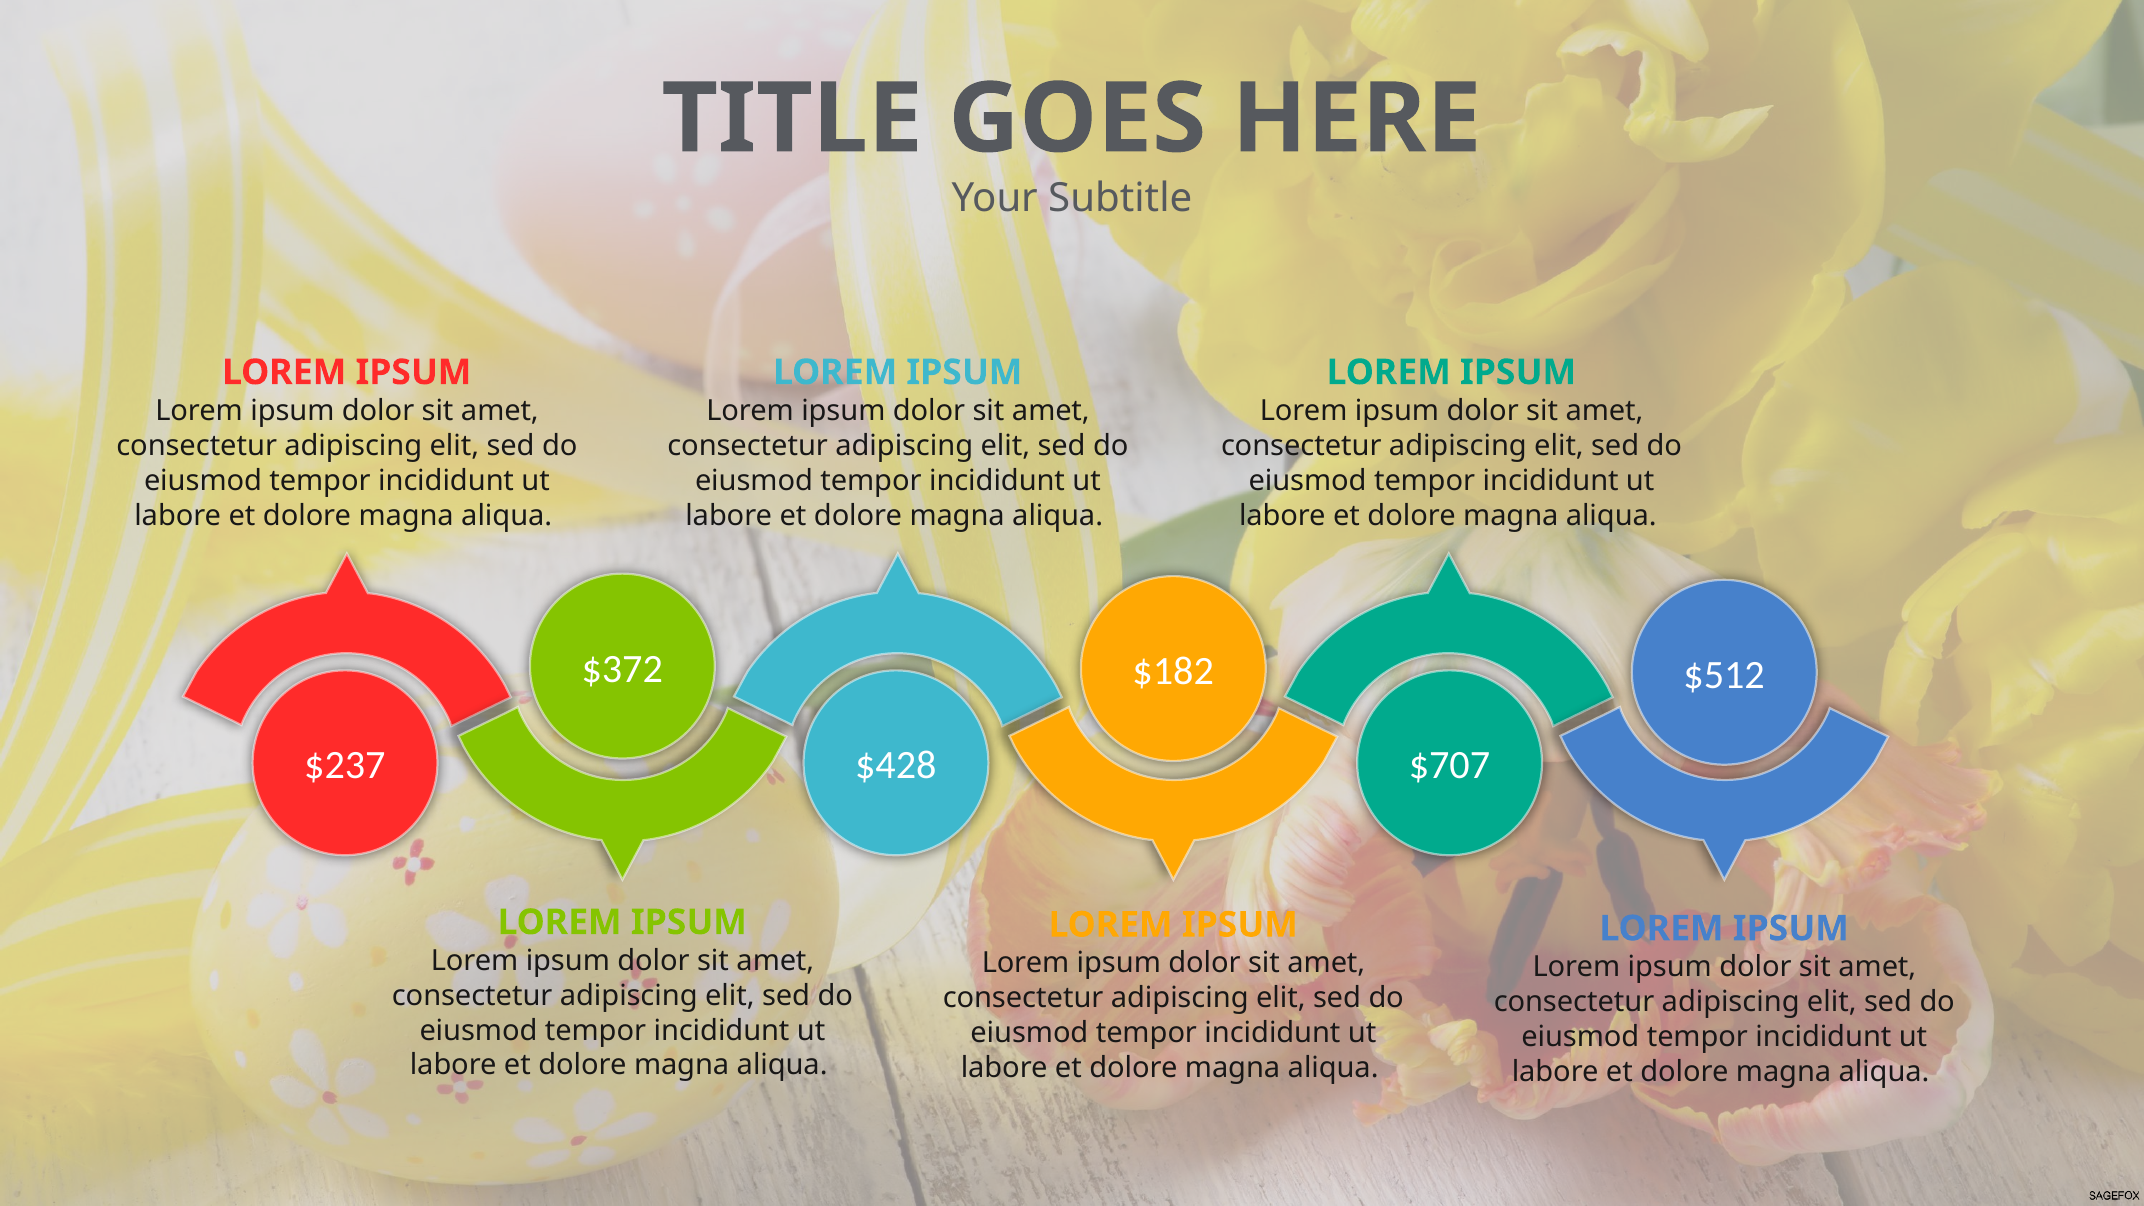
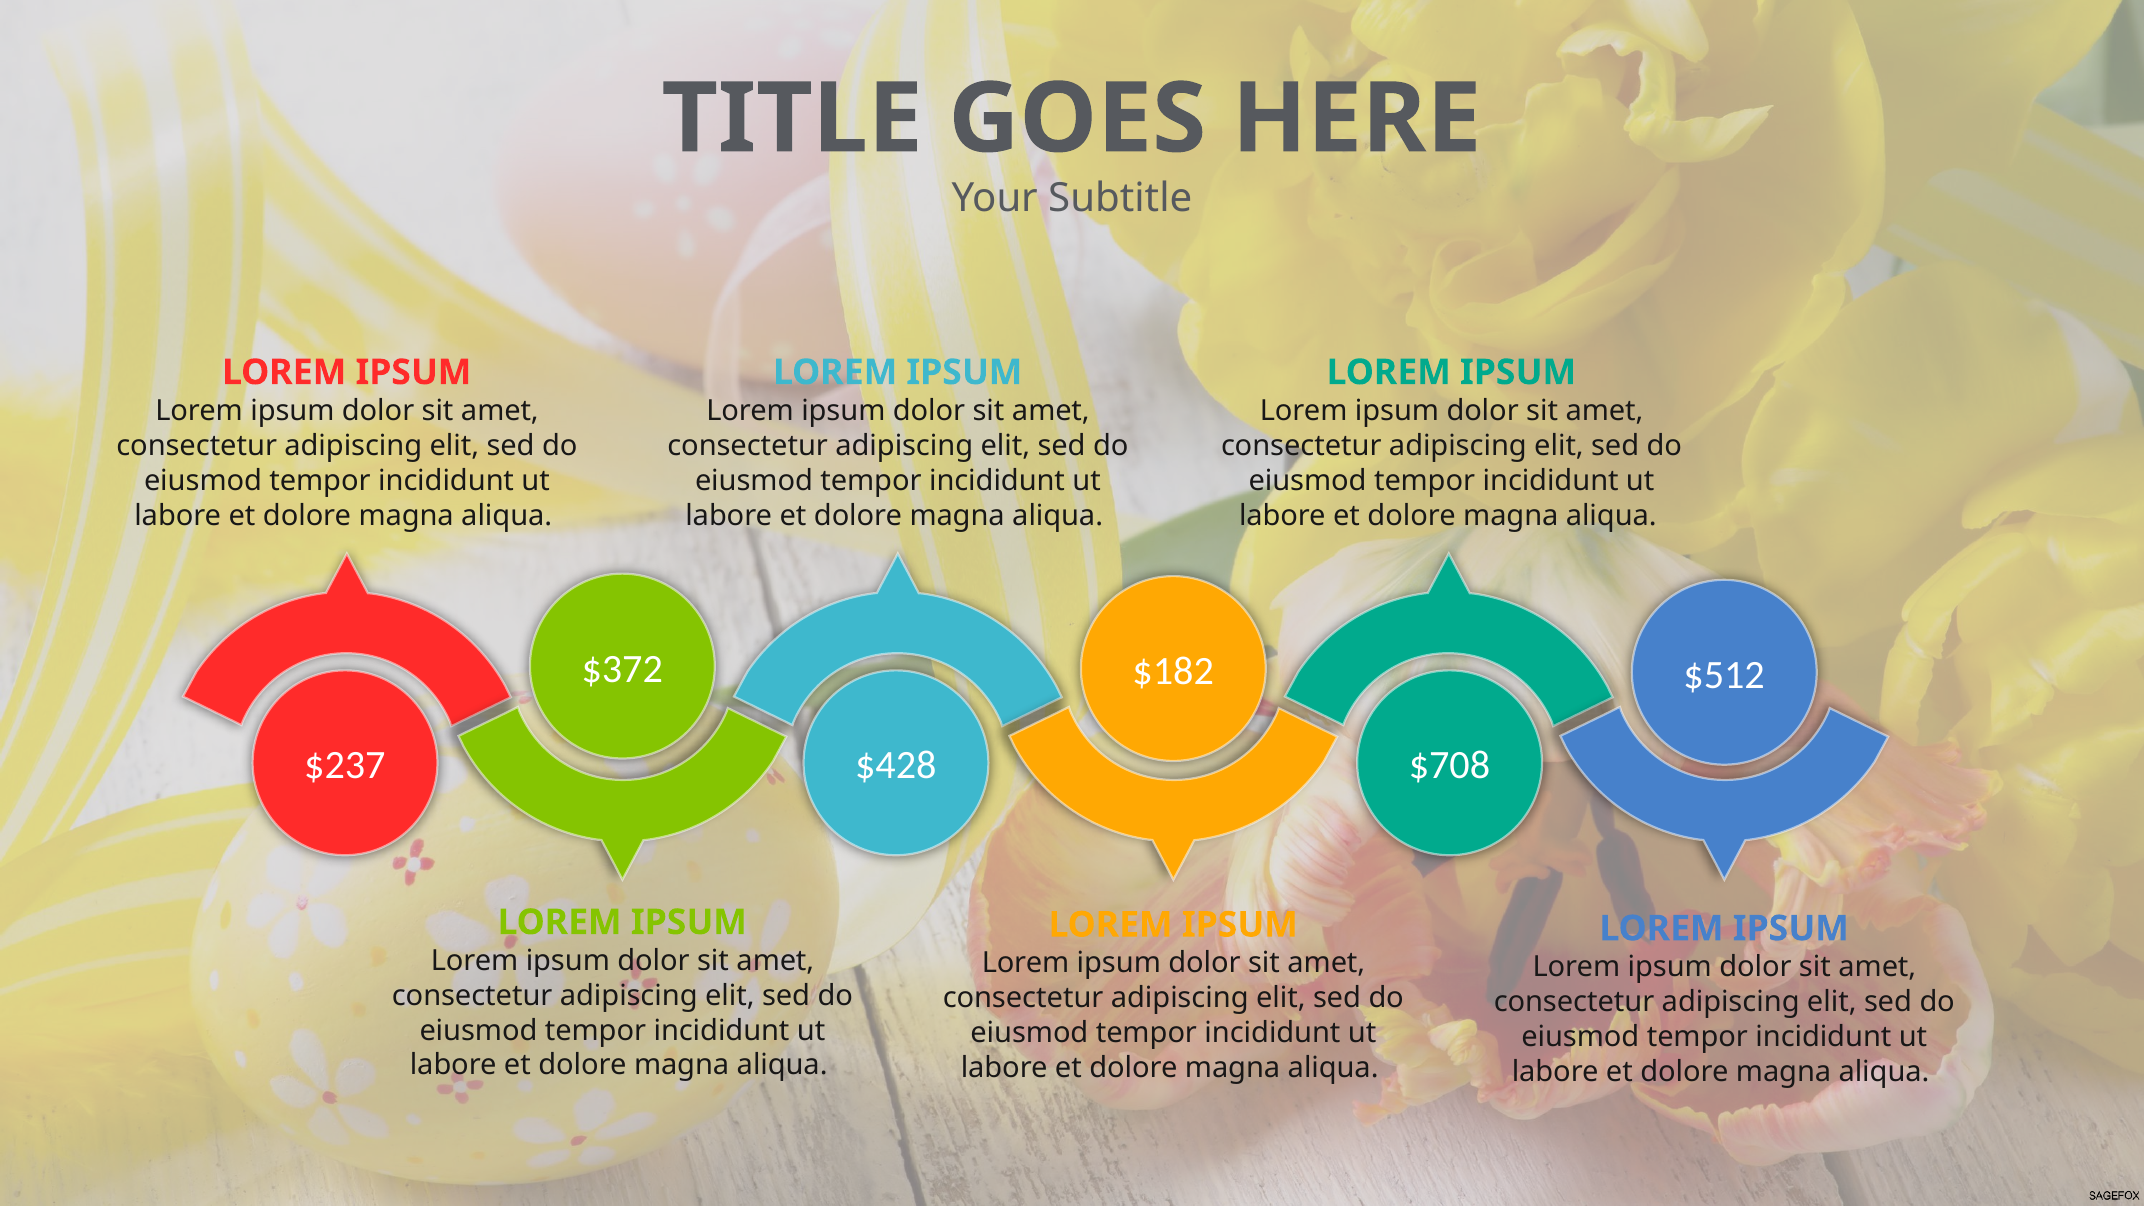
$707: $707 -> $708 (1449, 766)
